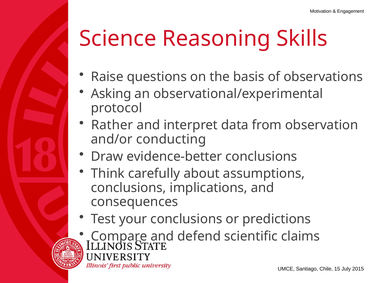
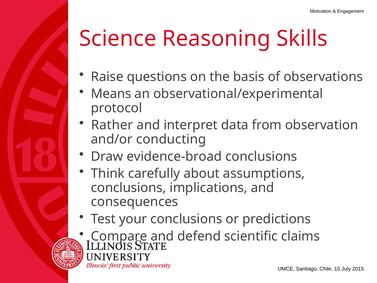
Asking: Asking -> Means (111, 94)
evidence-better: evidence-better -> evidence-broad (174, 156)
